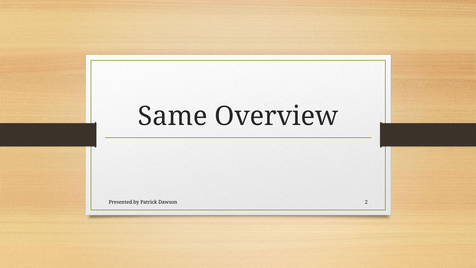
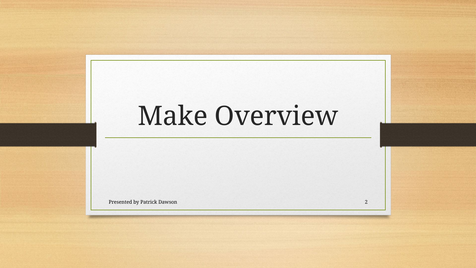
Same: Same -> Make (173, 116)
